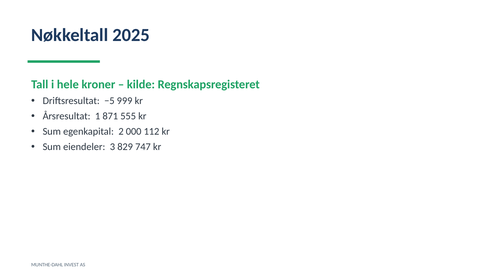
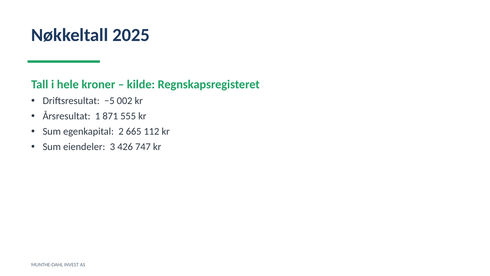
999: 999 -> 002 (125, 101)
000: 000 -> 665 (134, 131)
829: 829 -> 426 (125, 147)
